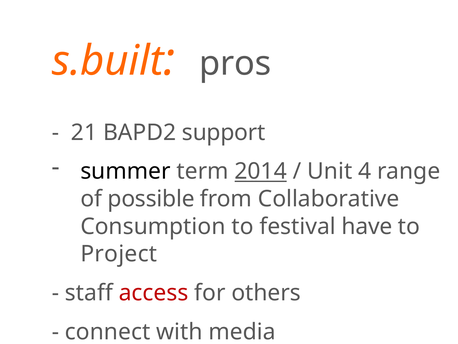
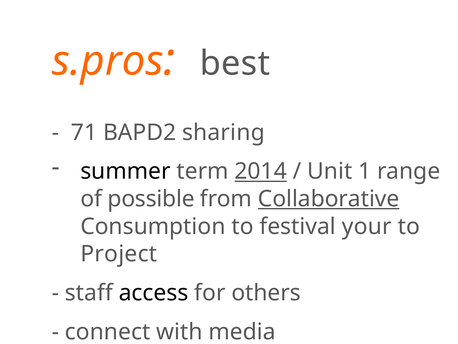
s.built: s.built -> s.pros (108, 61)
pros: pros -> best (235, 63)
21: 21 -> 71 (84, 132)
support: support -> sharing (223, 132)
4: 4 -> 1 (365, 171)
Collaborative underline: none -> present (329, 199)
have: have -> your (367, 226)
access colour: red -> black (154, 293)
